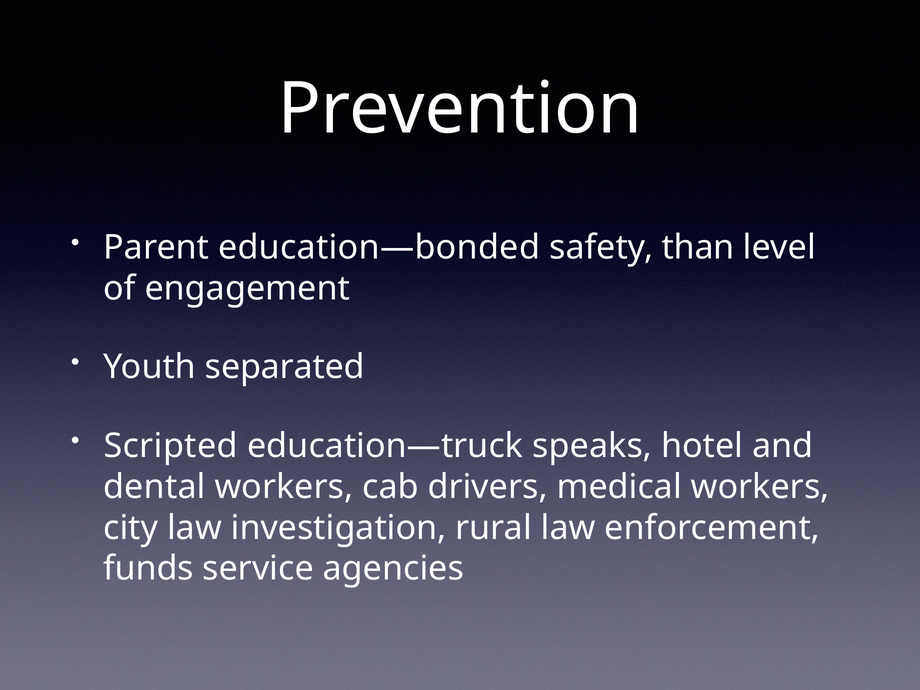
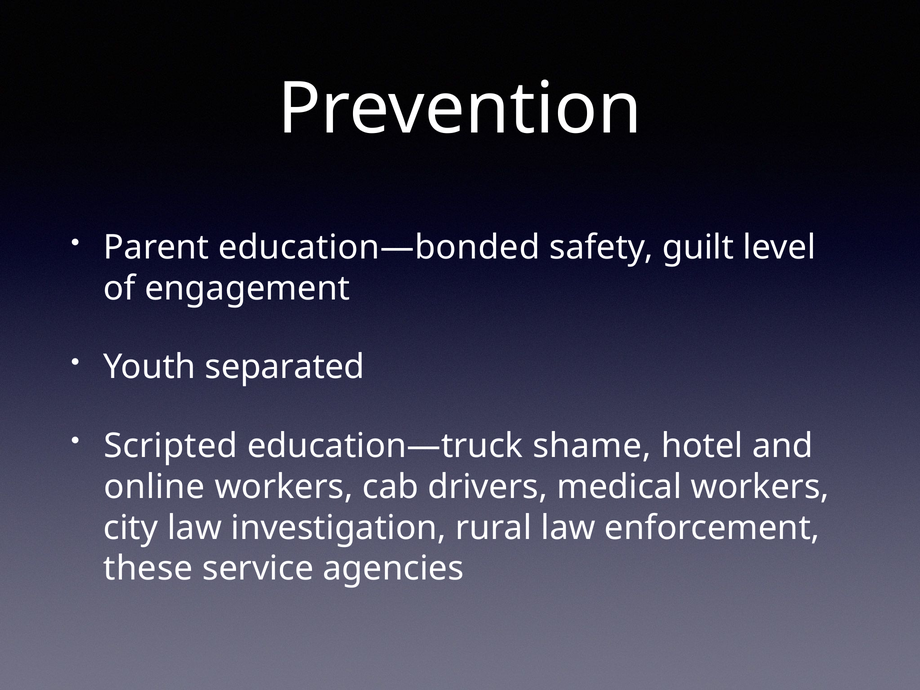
than: than -> guilt (698, 247)
speaks: speaks -> shame (592, 446)
dental: dental -> online (154, 487)
funds: funds -> these (148, 569)
